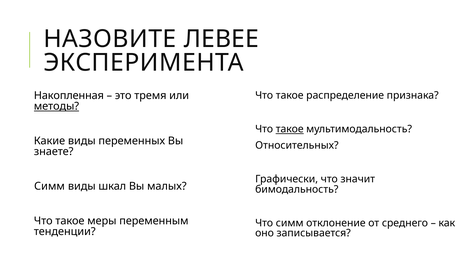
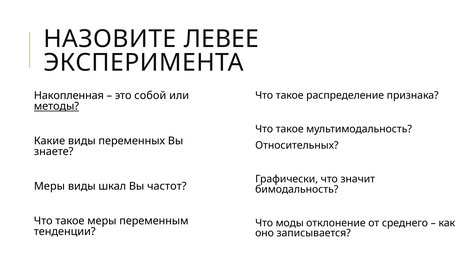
тремя: тремя -> собой (150, 96)
такое underline: present -> none (290, 129)
Симм: Симм -> Меры (49, 186)
малых: малых -> частот (167, 186)
Что симм: симм -> моды (290, 223)
